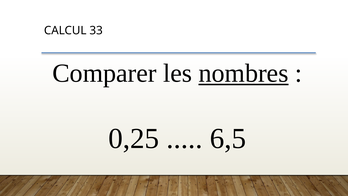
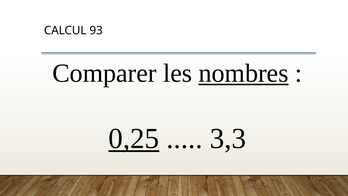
33: 33 -> 93 (96, 30)
0,25 underline: none -> present (134, 138)
6,5: 6,5 -> 3,3 (228, 138)
